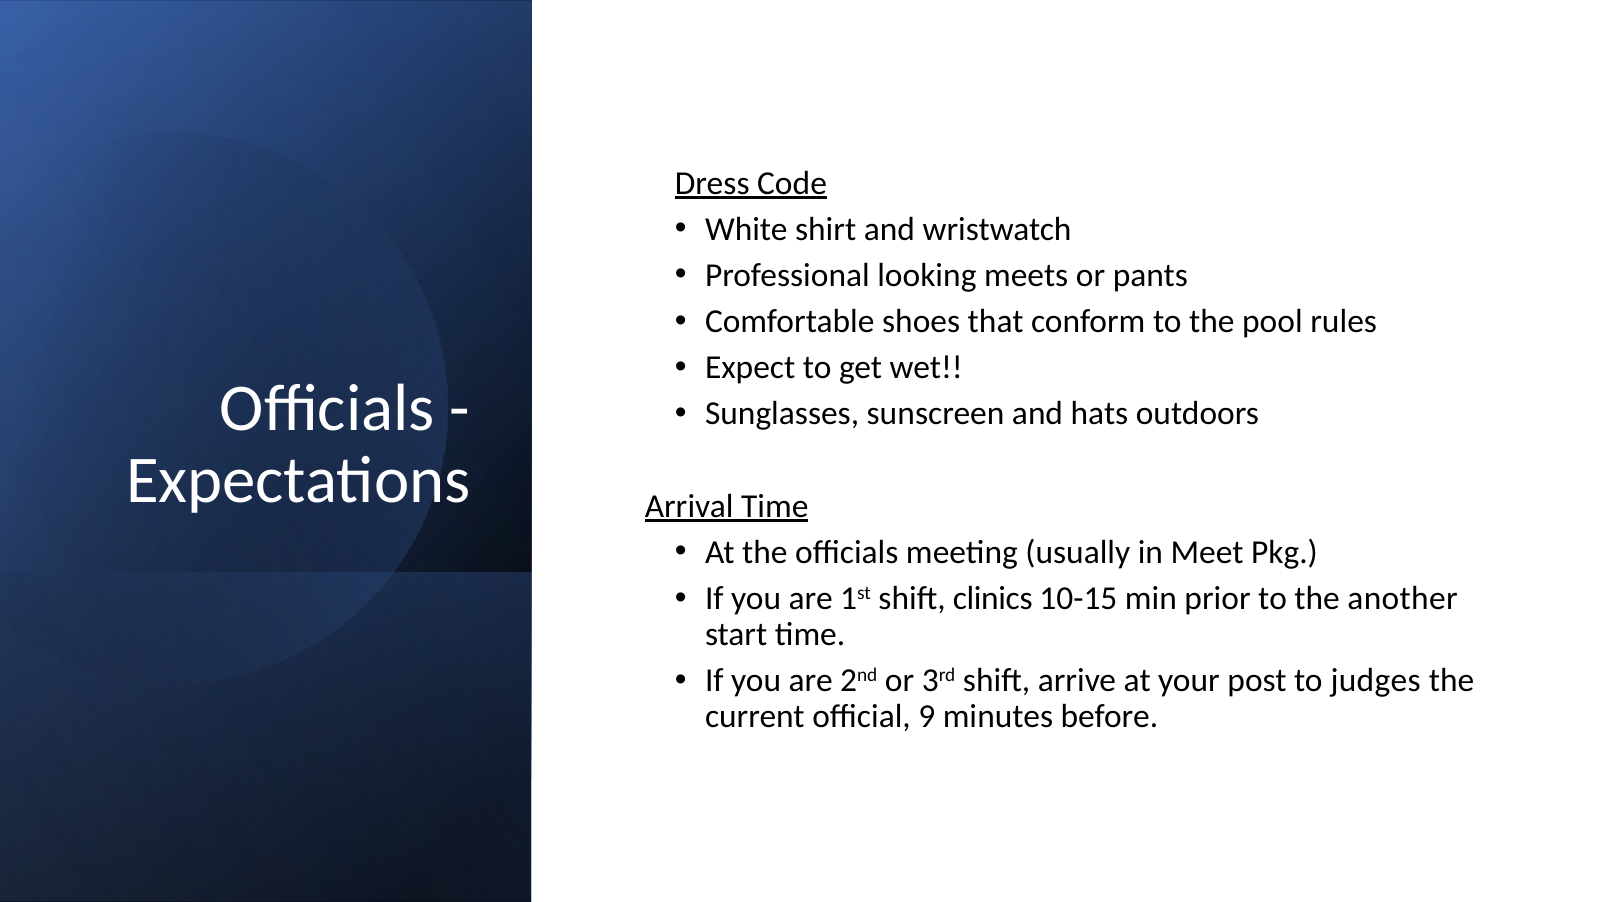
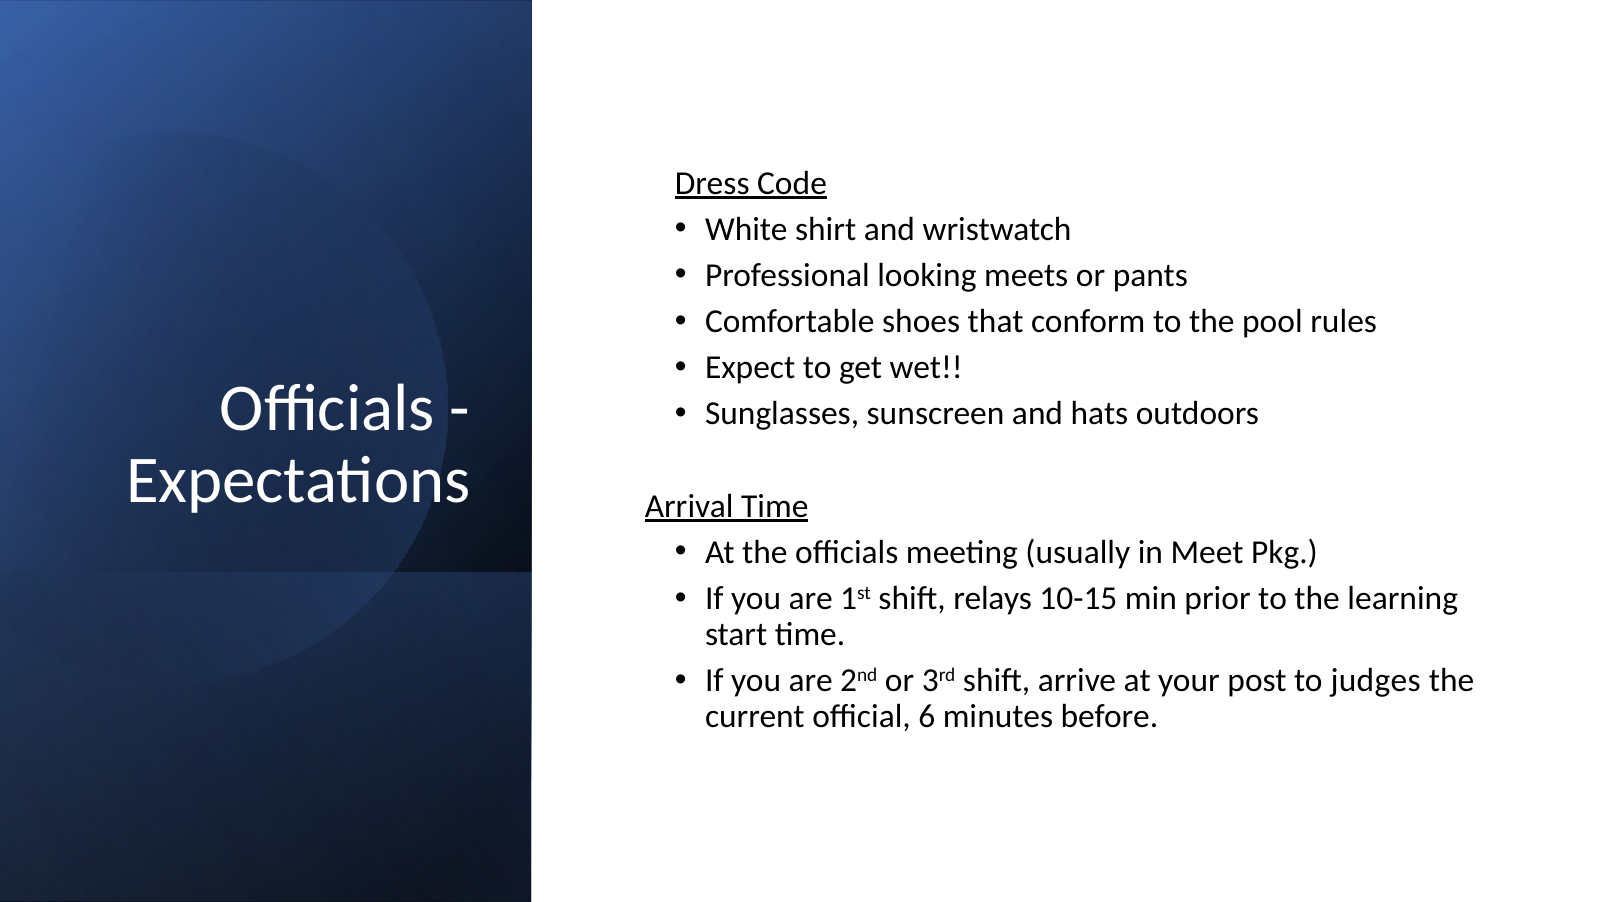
clinics: clinics -> relays (993, 599)
another: another -> learning (1403, 599)
9: 9 -> 6 (927, 717)
